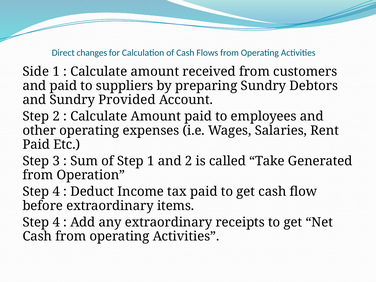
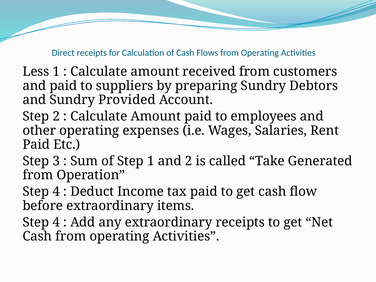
Direct changes: changes -> receipts (92, 53)
Side: Side -> Less (36, 72)
